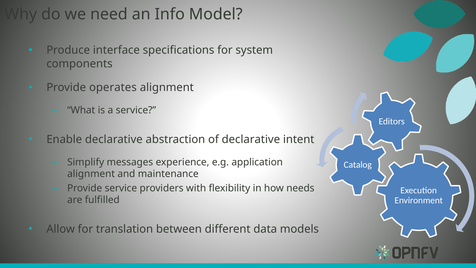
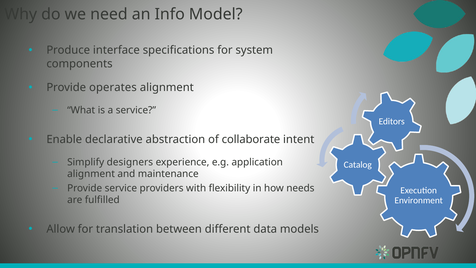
of declarative: declarative -> collaborate (251, 139)
messages: messages -> designers (130, 162)
